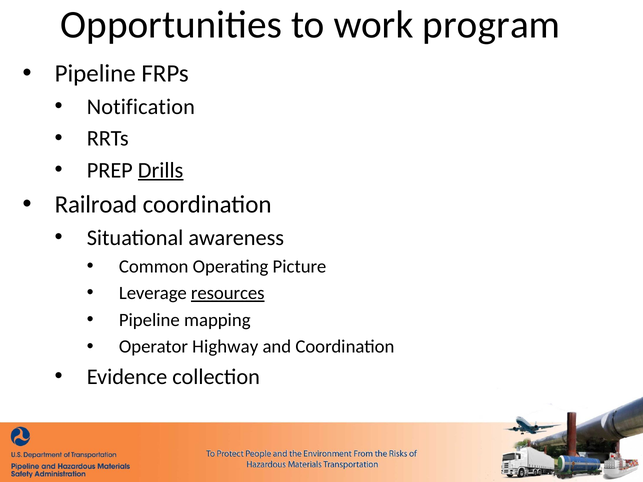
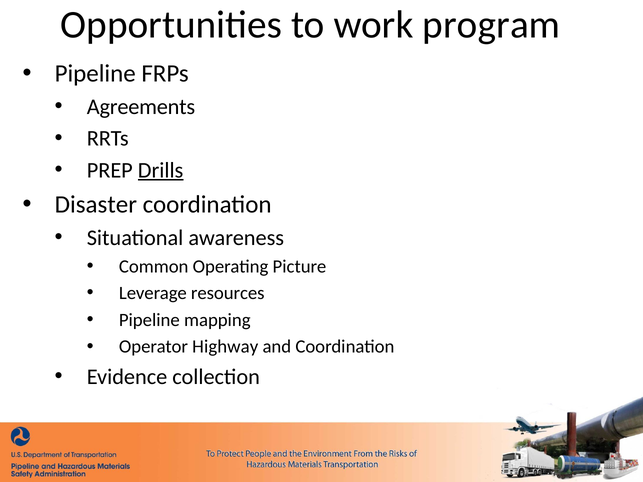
Notification: Notification -> Agreements (141, 107)
Railroad: Railroad -> Disaster (96, 205)
resources underline: present -> none (228, 293)
